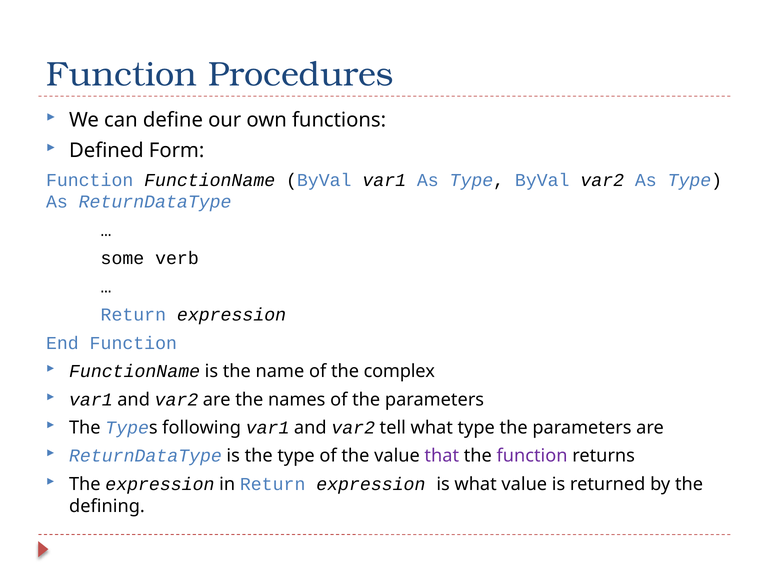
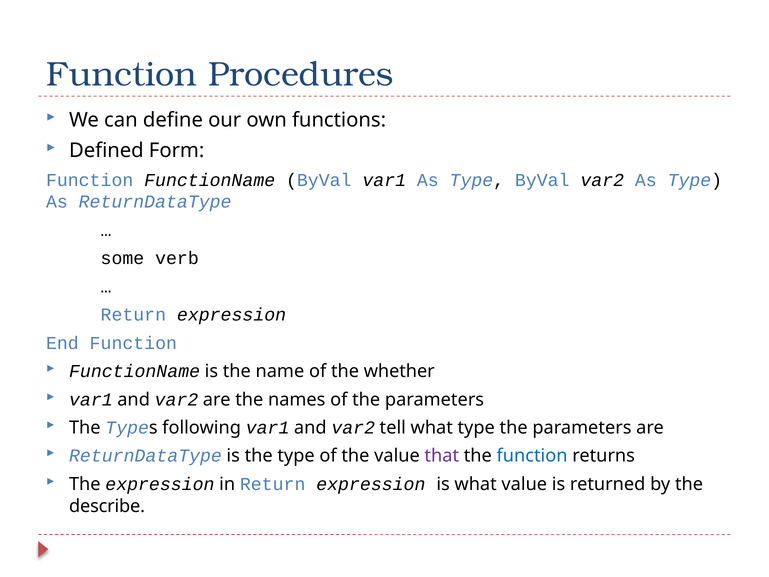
complex: complex -> whether (399, 371)
function colour: purple -> blue (532, 456)
defining: defining -> describe (107, 506)
